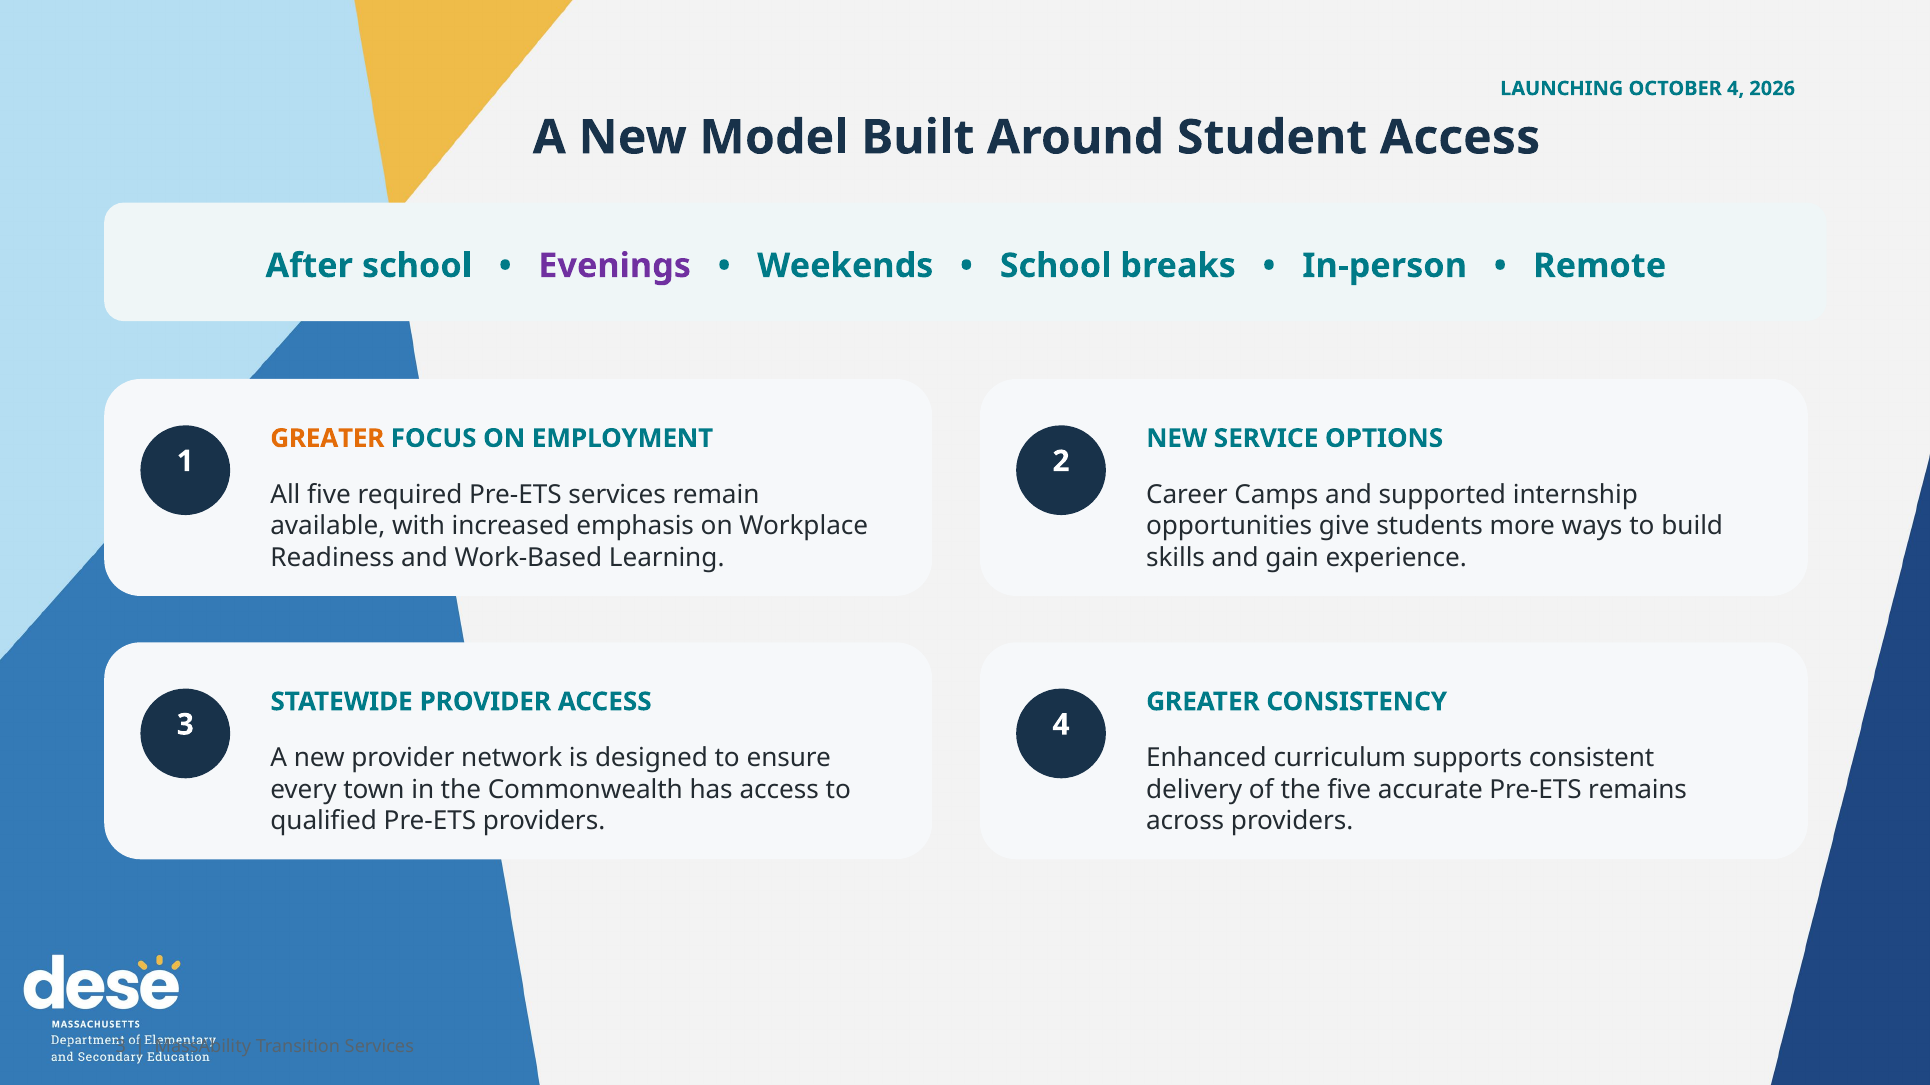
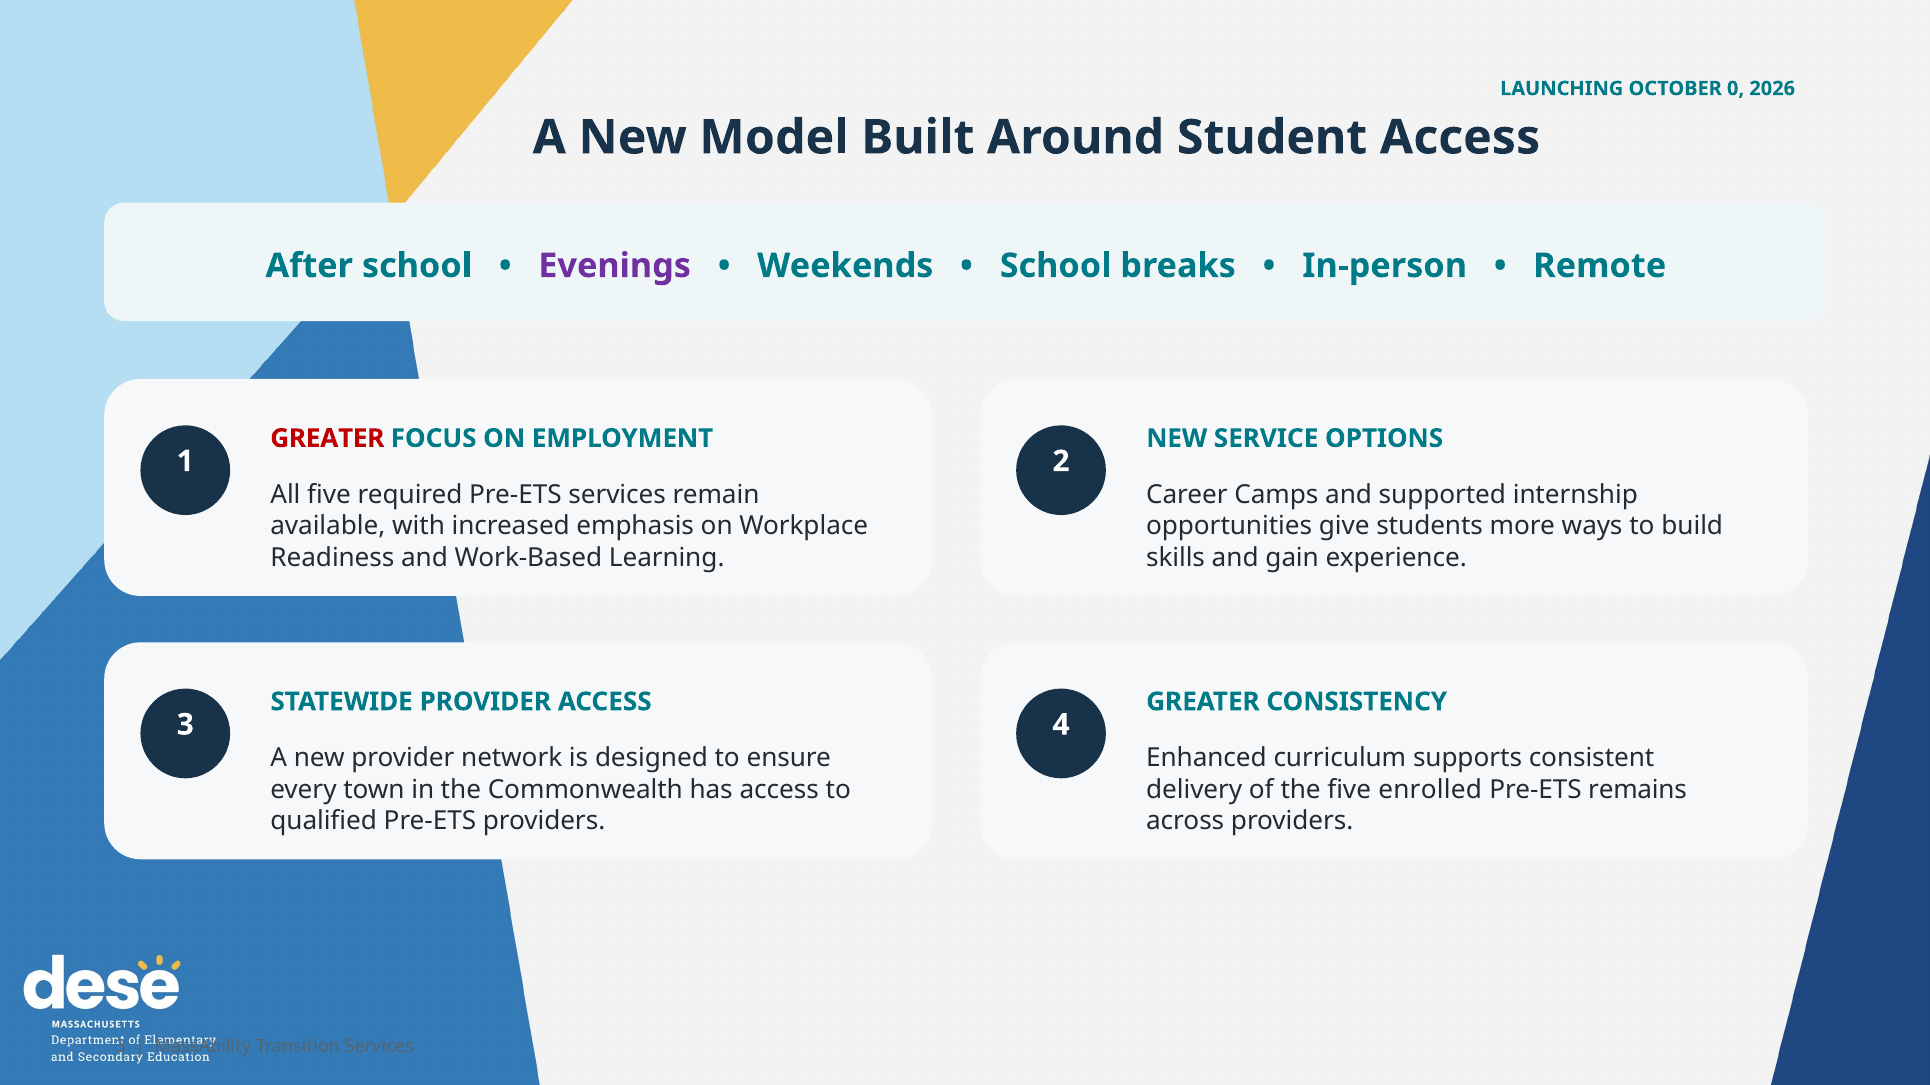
OCTOBER 4: 4 -> 0 (1736, 89)
GREATER colour: orange -> red (327, 439)
accurate: accurate -> enrolled (1430, 790)
